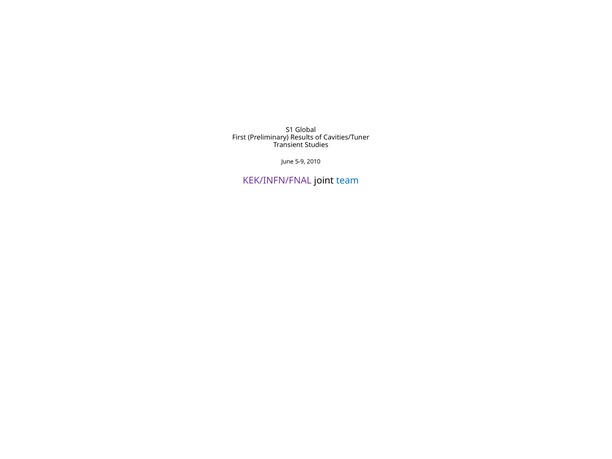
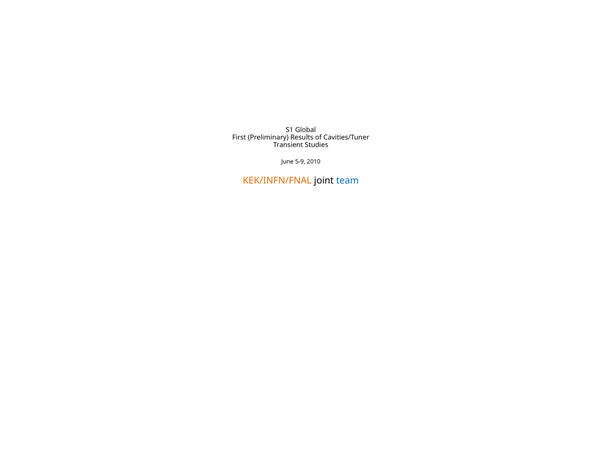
KEK/INFN/FNAL colour: purple -> orange (277, 181)
